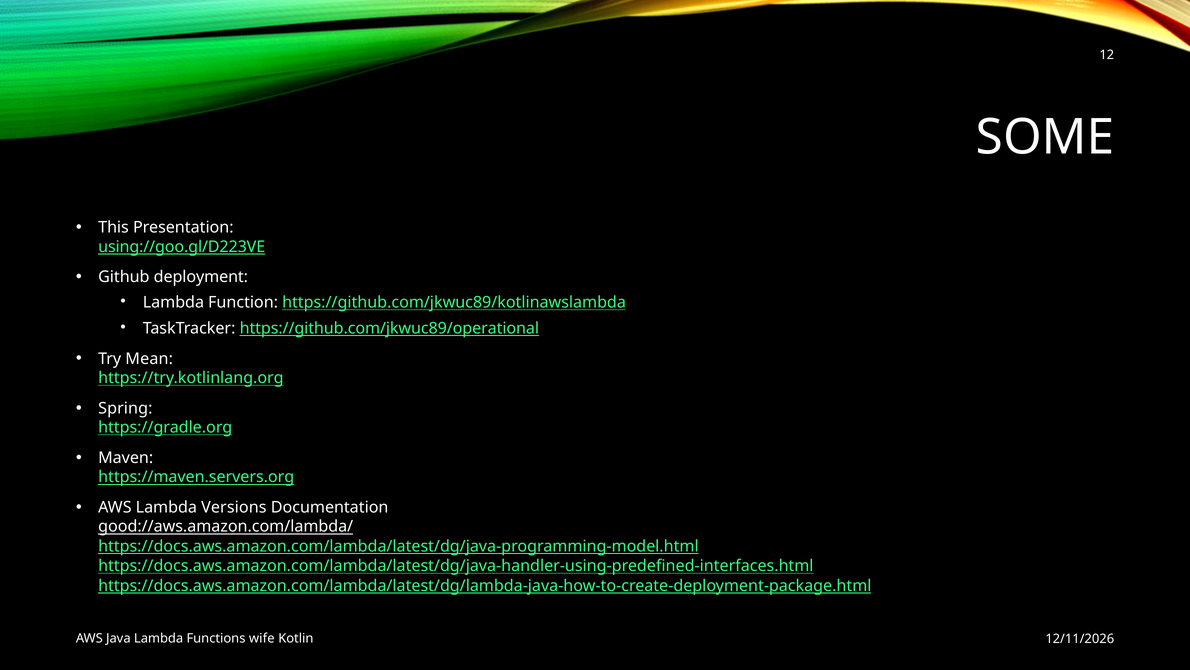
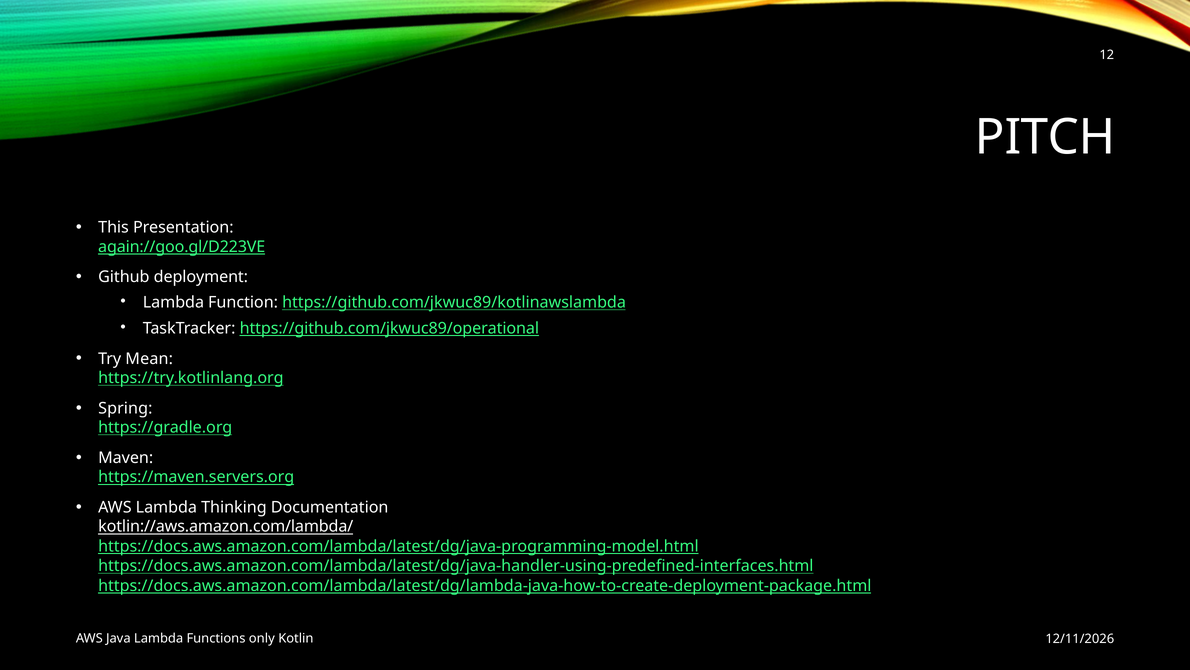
SOME: SOME -> PITCH (1045, 137)
using://goo.gl/D223VE: using://goo.gl/D223VE -> again://goo.gl/D223VE (182, 247)
Versions: Versions -> Thinking (234, 507)
good://aws.amazon.com/lambda/: good://aws.amazon.com/lambda/ -> kotlin://aws.amazon.com/lambda/ (226, 526)
wife: wife -> only (262, 638)
